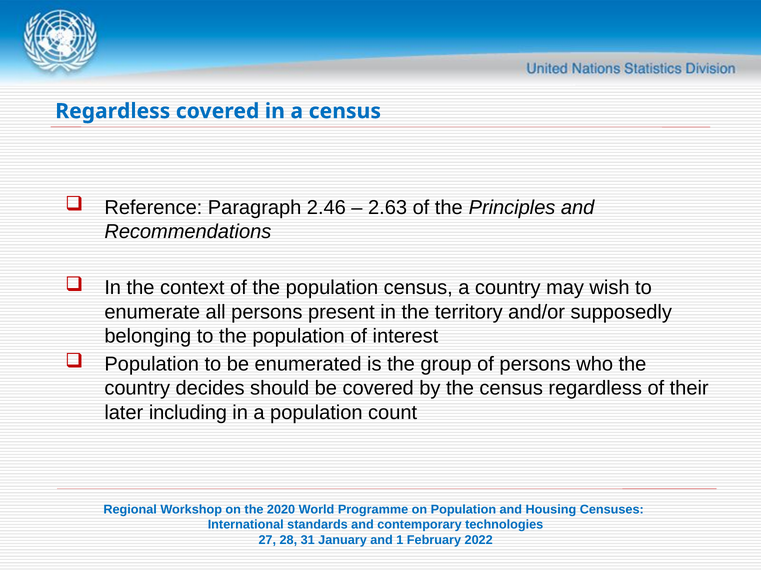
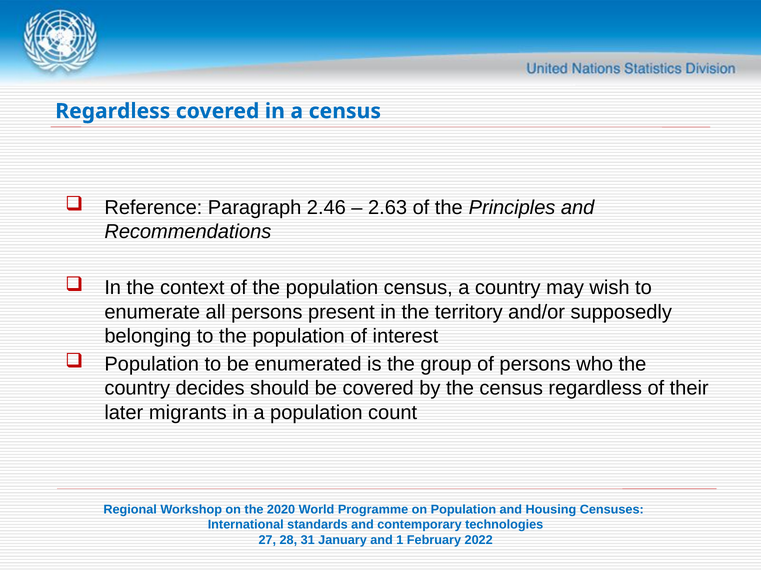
including: including -> migrants (188, 412)
